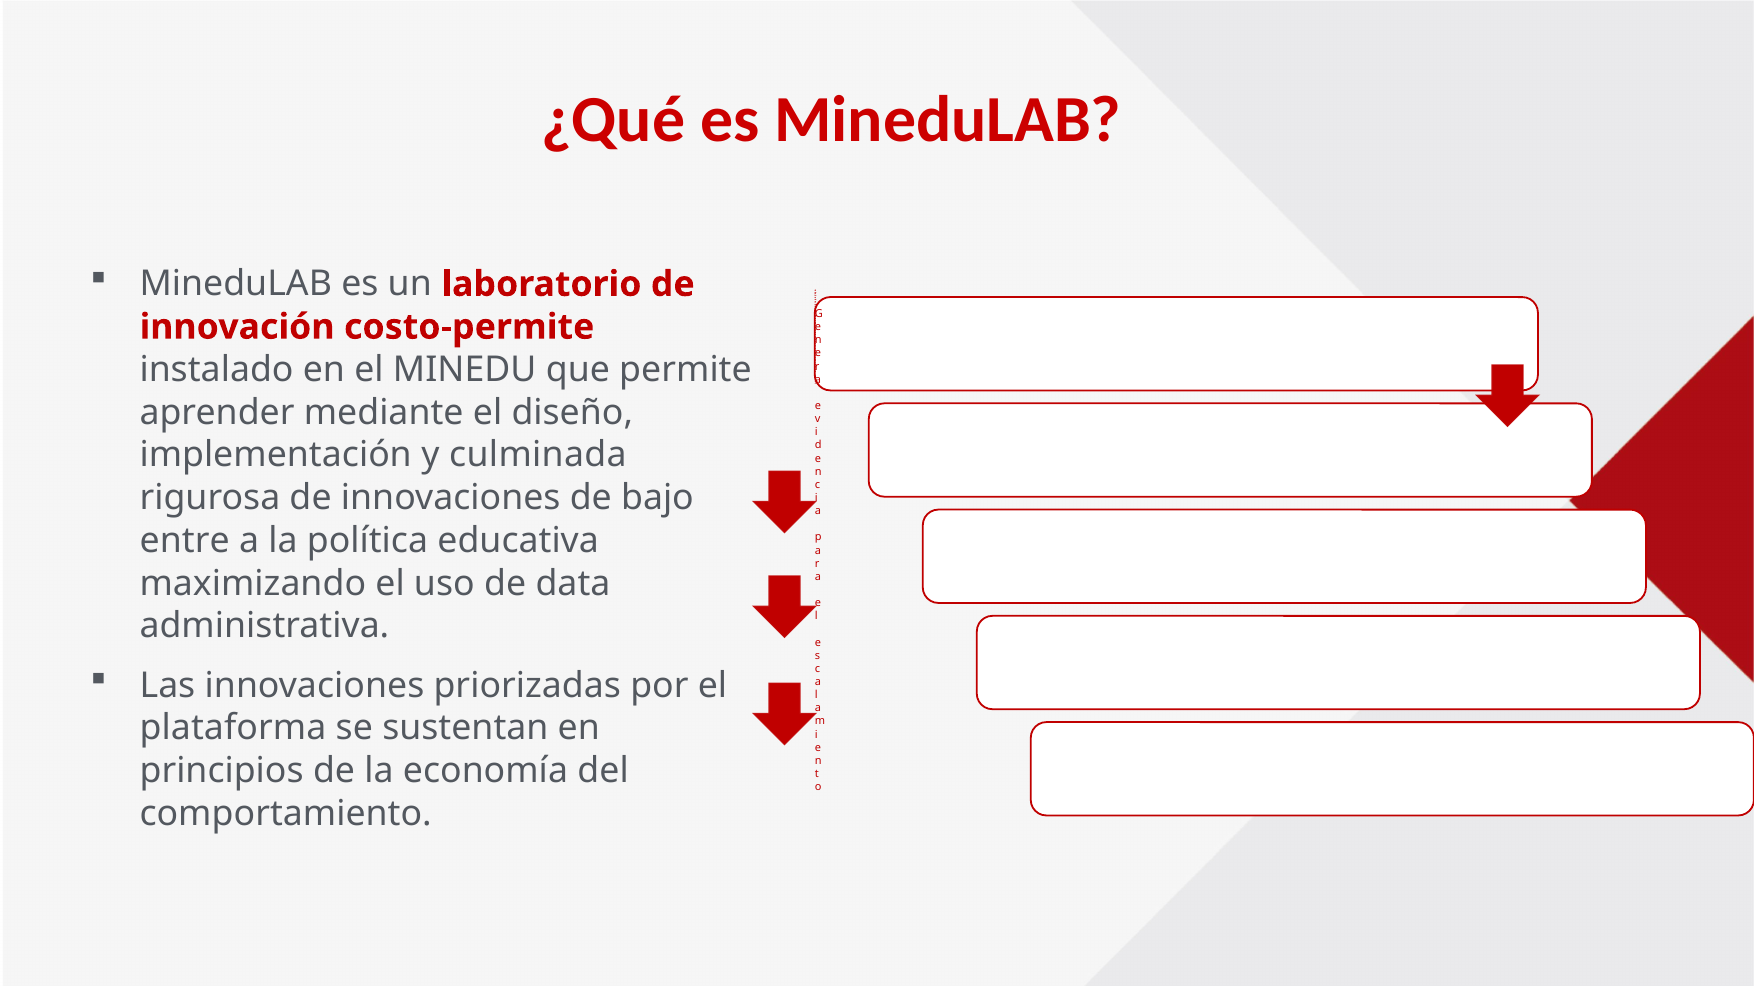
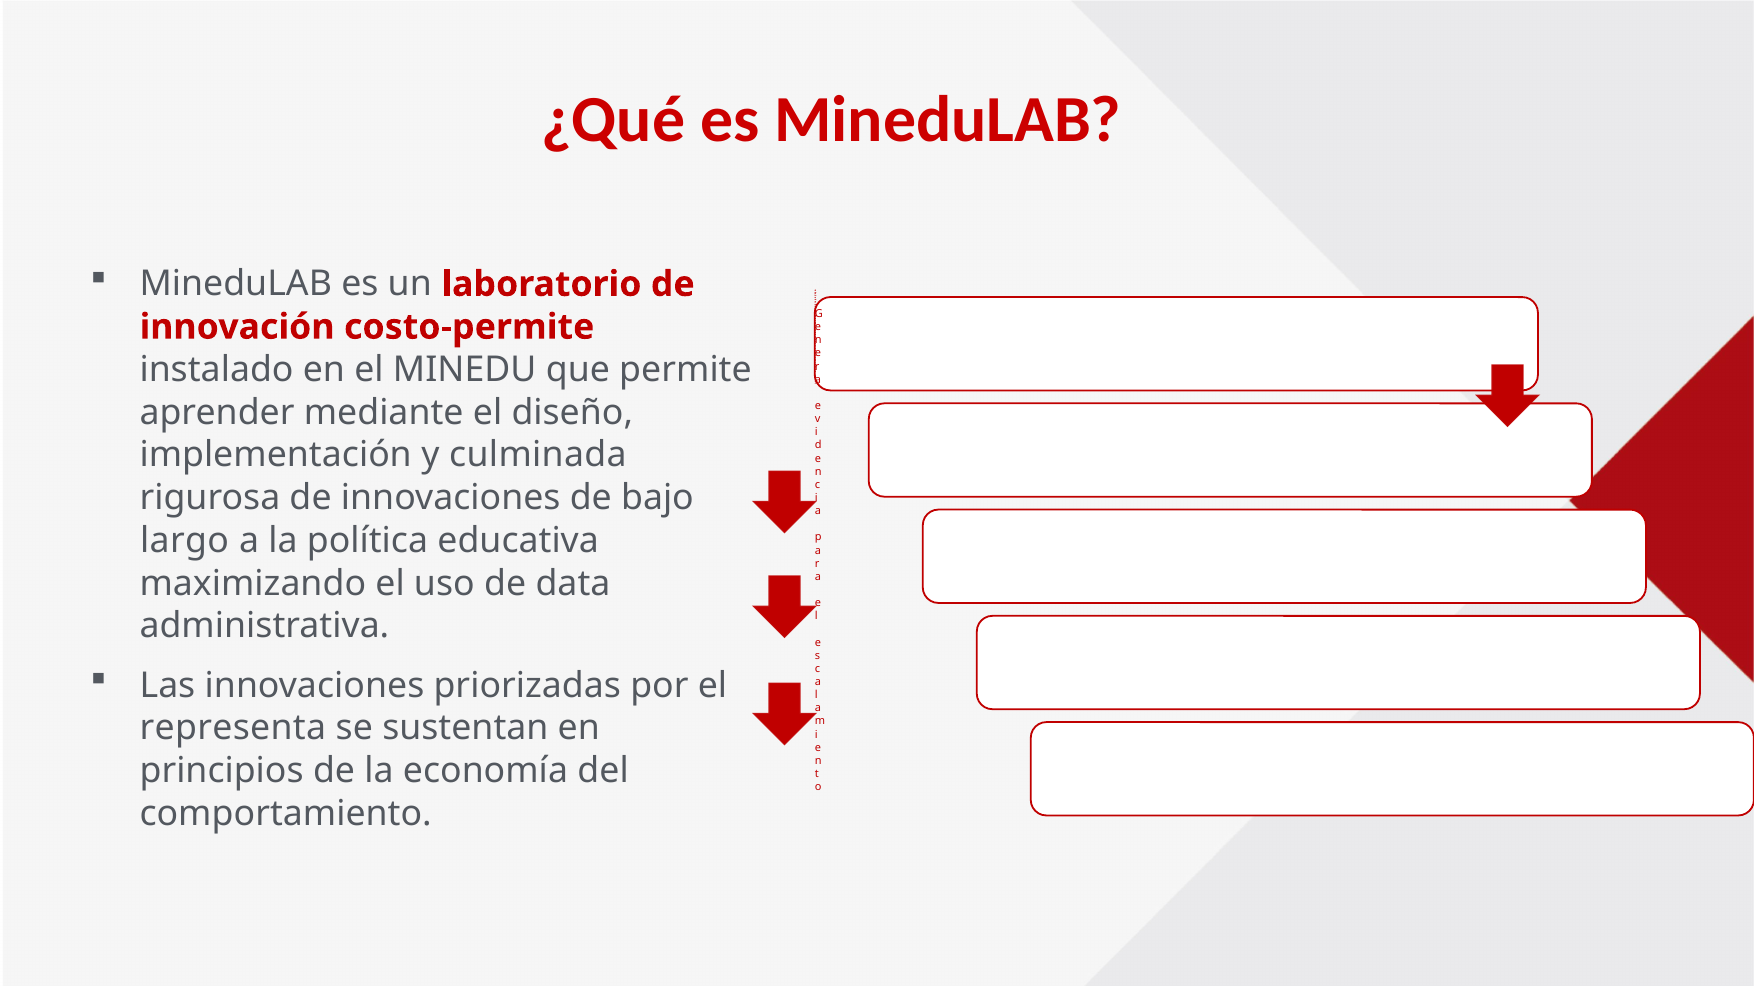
entre: entre -> largo (185, 541)
plataforma: plataforma -> representa (233, 729)
